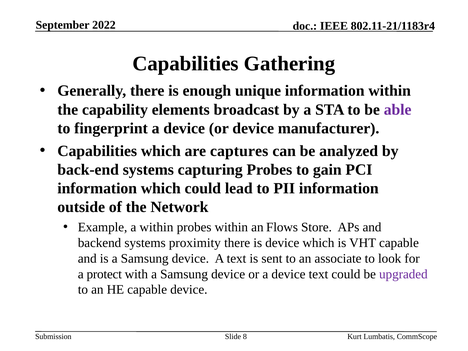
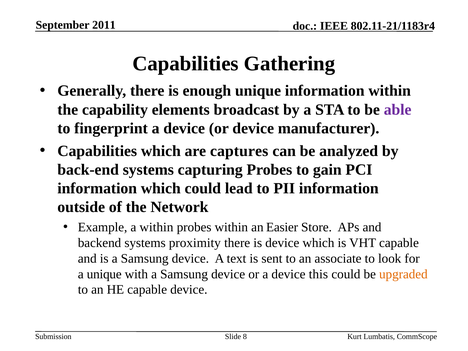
2022: 2022 -> 2011 (104, 25)
Flows: Flows -> Easier (282, 227)
a protect: protect -> unique (104, 274)
device text: text -> this (318, 274)
upgraded colour: purple -> orange (403, 274)
